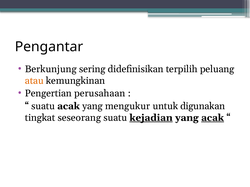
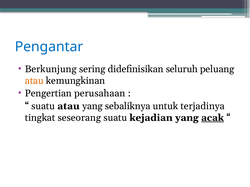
Pengantar colour: black -> blue (49, 47)
terpilih: terpilih -> seluruh (182, 69)
suatu acak: acak -> atau (68, 106)
mengukur: mengukur -> sebaliknya (128, 106)
digunakan: digunakan -> terjadinya (203, 106)
kejadian underline: present -> none (151, 118)
